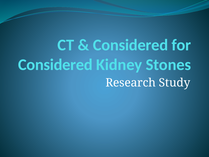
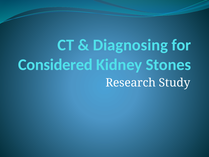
Considered: Considered -> Diagnosing (130, 45)
